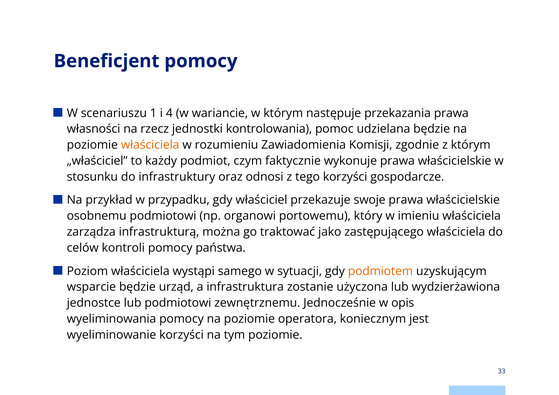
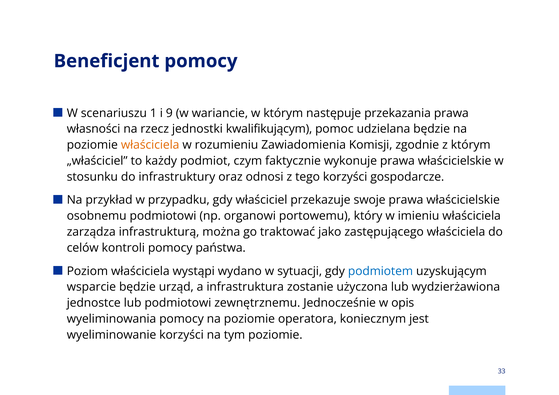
4: 4 -> 9 (169, 113)
kontrolowania: kontrolowania -> kwalifikującym (269, 129)
samego: samego -> wydano (240, 271)
podmiotem colour: orange -> blue (380, 271)
